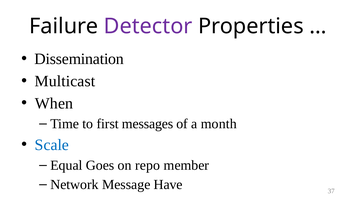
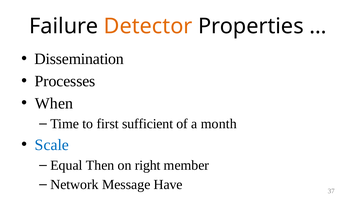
Detector colour: purple -> orange (148, 26)
Multicast: Multicast -> Processes (65, 81)
messages: messages -> sufficient (148, 124)
Goes: Goes -> Then (100, 165)
repo: repo -> right (148, 165)
